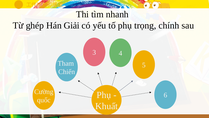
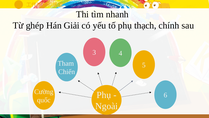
trọng: trọng -> thạch (145, 25)
Khuất: Khuất -> Ngoài (107, 106)
